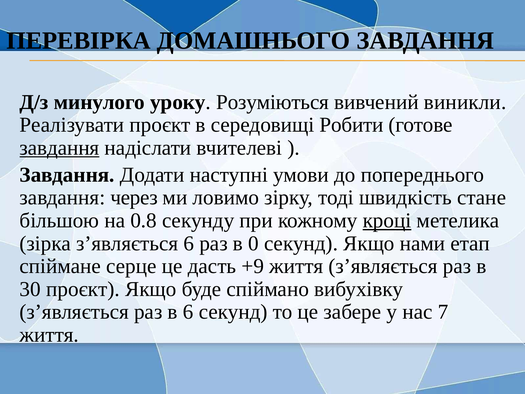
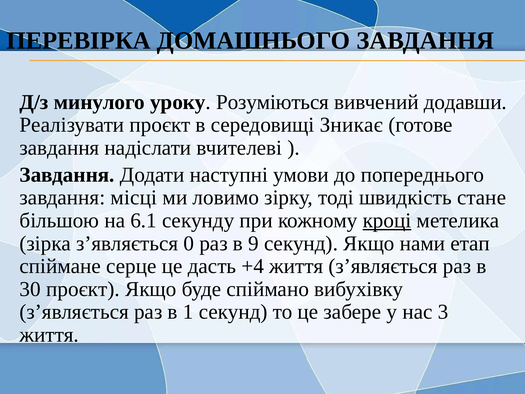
виникли: виникли -> додавши (465, 102)
Робити: Робити -> Зникає (351, 125)
завдання underline: present -> none (59, 148)
через: через -> місці (134, 198)
0.8: 0.8 -> 6.1 (144, 220)
з’являється 6: 6 -> 0 (189, 243)
0: 0 -> 9 (253, 243)
+9: +9 -> +4 (253, 266)
в 6: 6 -> 1 (188, 312)
7: 7 -> 3 (443, 312)
